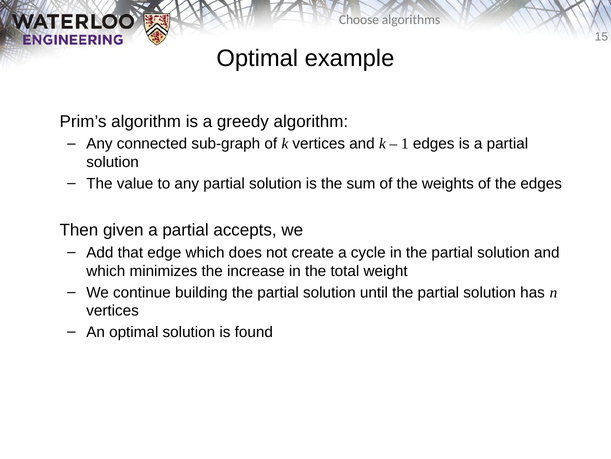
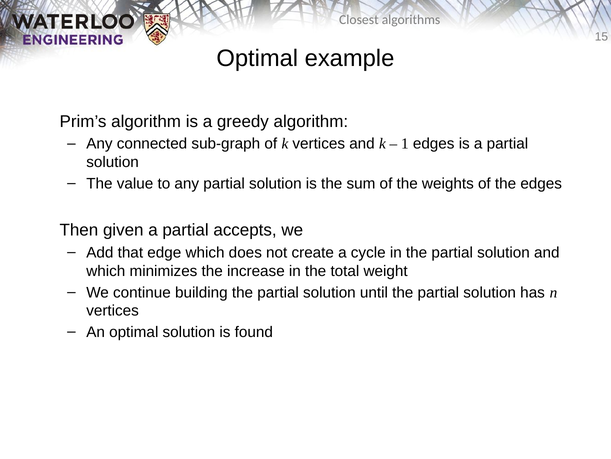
Choose: Choose -> Closest (359, 20)
